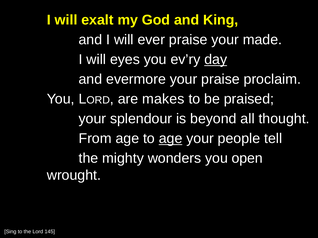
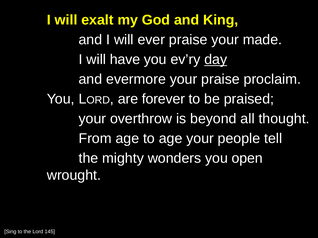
eyes: eyes -> have (125, 60)
makes: makes -> forever (163, 99)
splendour: splendour -> overthrow (141, 119)
age underline: present -> none (171, 139)
